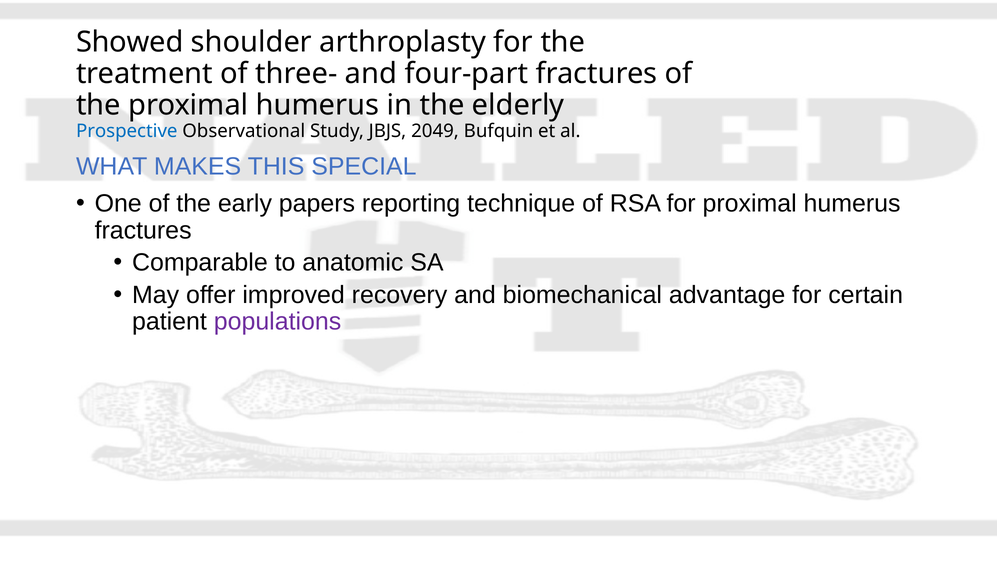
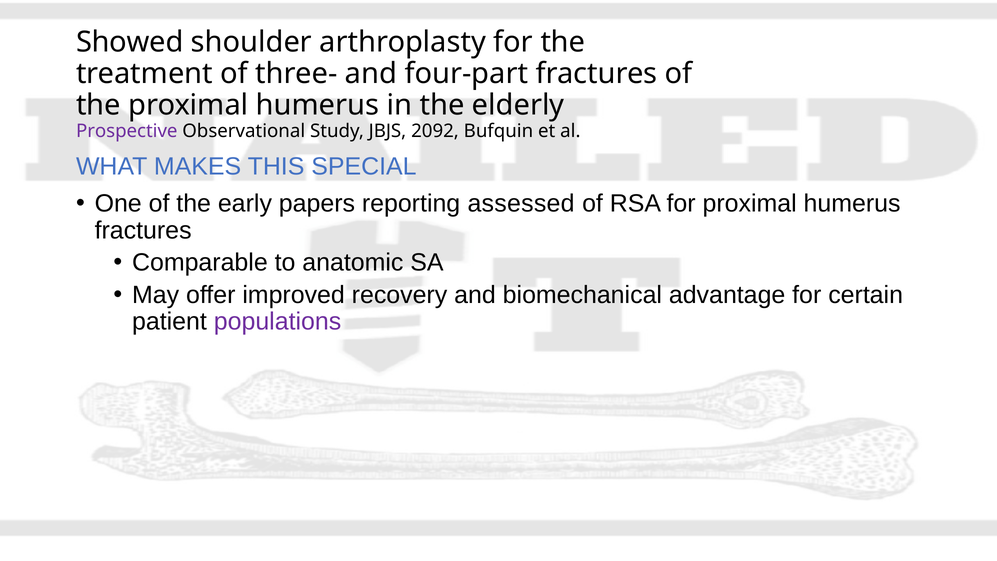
Prospective colour: blue -> purple (127, 131)
2049: 2049 -> 2092 (435, 131)
technique: technique -> assessed (521, 204)
